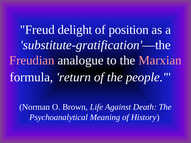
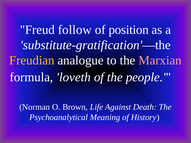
delight: delight -> follow (75, 30)
Freudian colour: pink -> yellow (32, 60)
return: return -> loveth (74, 77)
